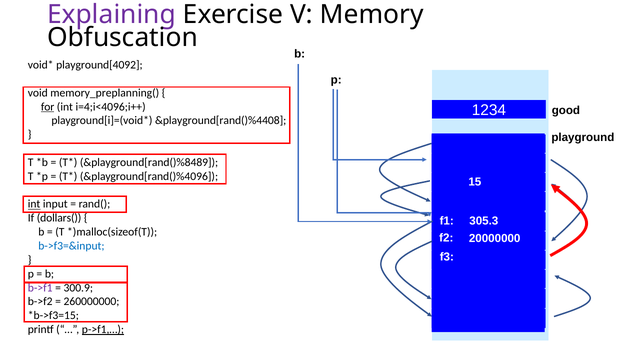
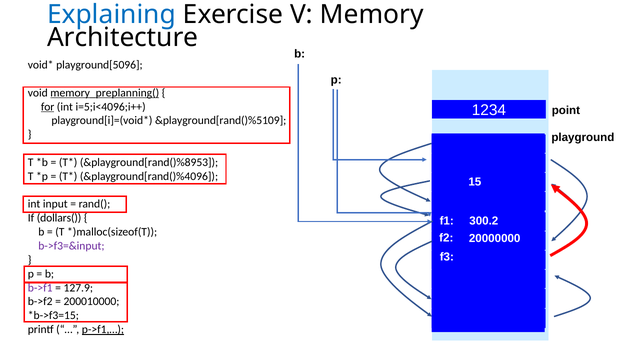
Explaining colour: purple -> blue (112, 14)
Obfuscation: Obfuscation -> Architecture (123, 37)
playground[4092: playground[4092 -> playground[5096 (99, 65)
memory_preplanning( underline: none -> present (105, 93)
i=4;i<4096;i++: i=4;i<4096;i++ -> i=5;i<4096;i++ (111, 107)
good: good -> point (566, 110)
&playground[rand()%4408: &playground[rand()%4408 -> &playground[rand()%5109 (221, 121)
&playground[rand()%8489: &playground[rand()%8489 -> &playground[rand()%8953 (149, 162)
int underline: present -> none (34, 204)
305.3: 305.3 -> 300.2 (484, 221)
b->f3=&input colour: blue -> purple (71, 246)
300.9: 300.9 -> 127.9 (78, 287)
260000000: 260000000 -> 200010000 (91, 301)
